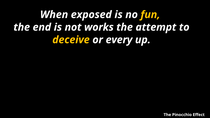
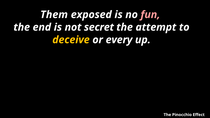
When: When -> Them (54, 15)
fun colour: yellow -> pink (150, 15)
works: works -> secret (99, 27)
